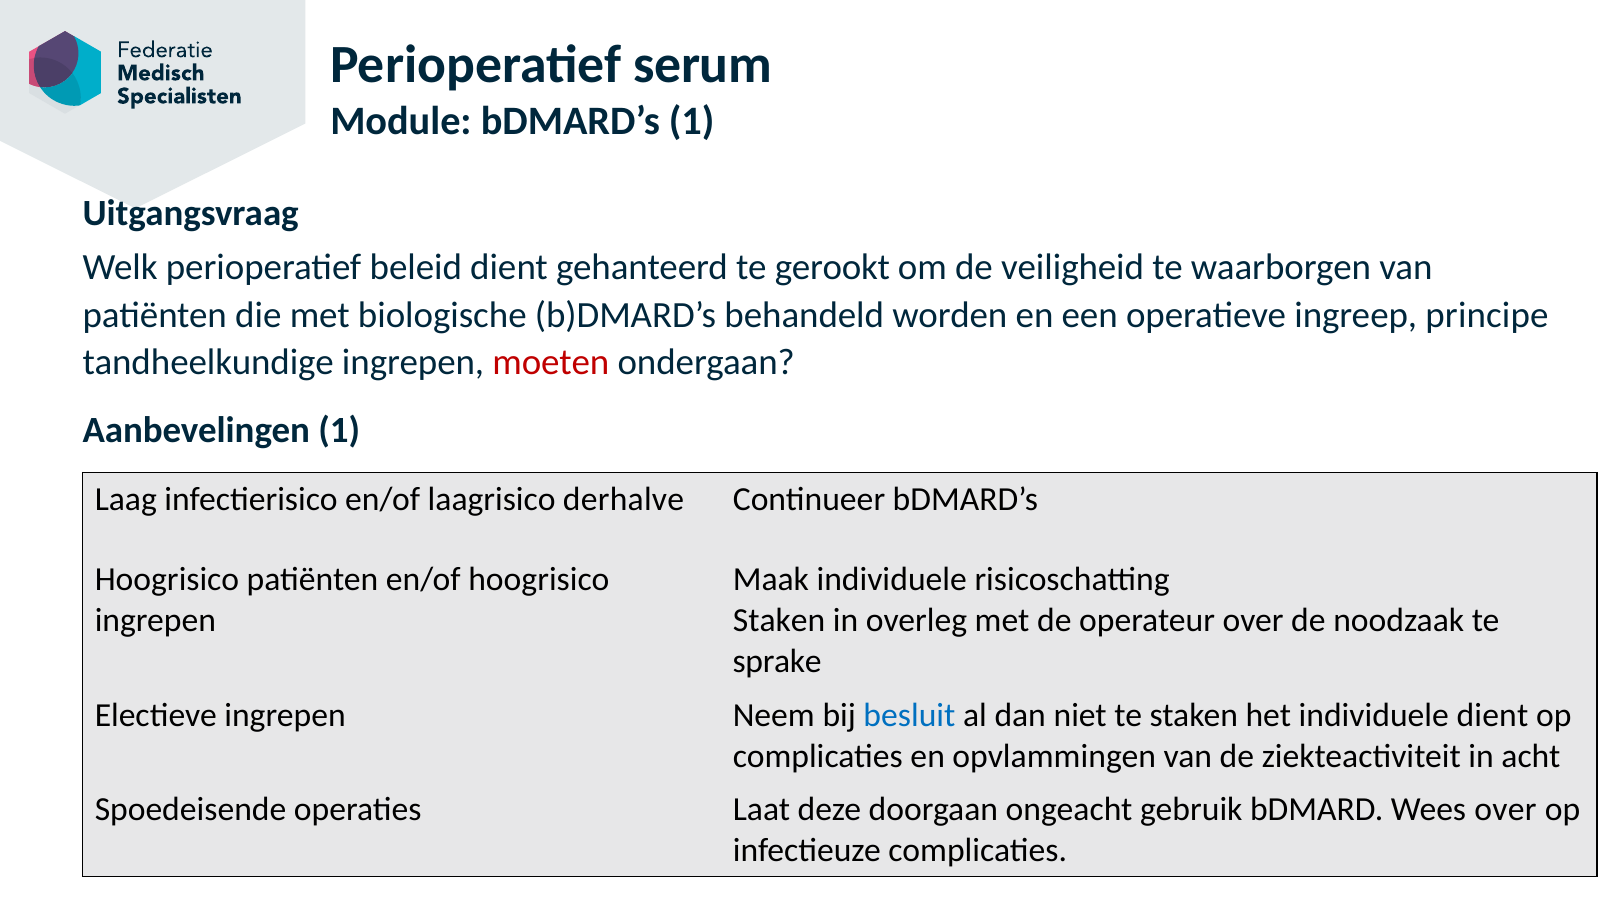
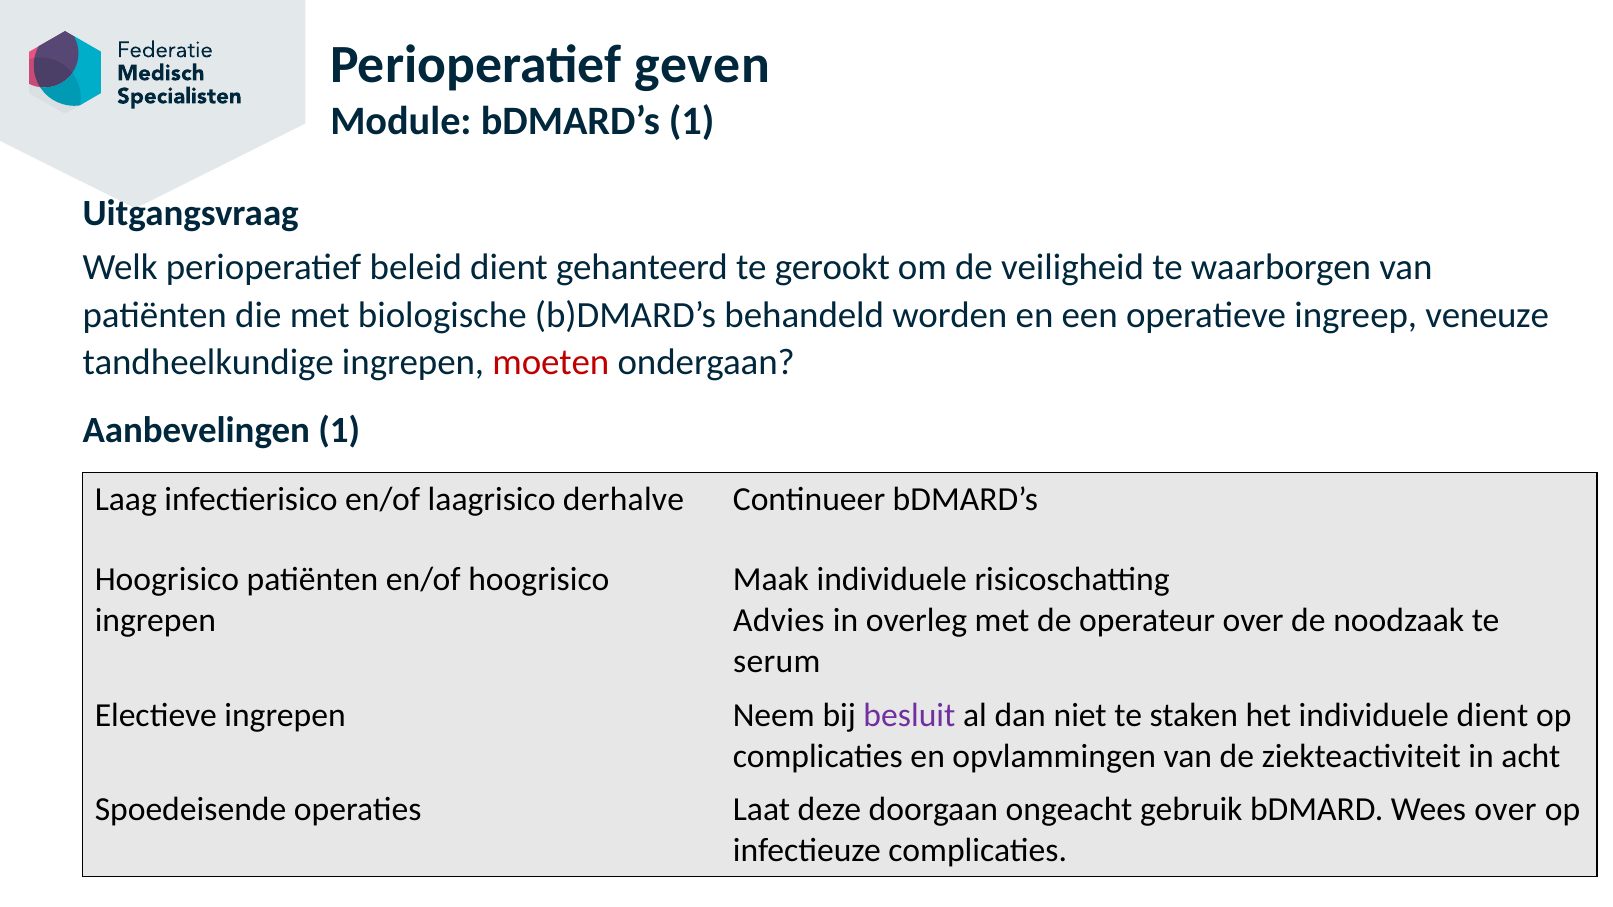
serum: serum -> geven (702, 65)
principe: principe -> veneuze (1487, 315)
Staken: Staken -> Advies (779, 621)
sprake: sprake -> serum (777, 662)
besluit colour: blue -> purple (909, 715)
